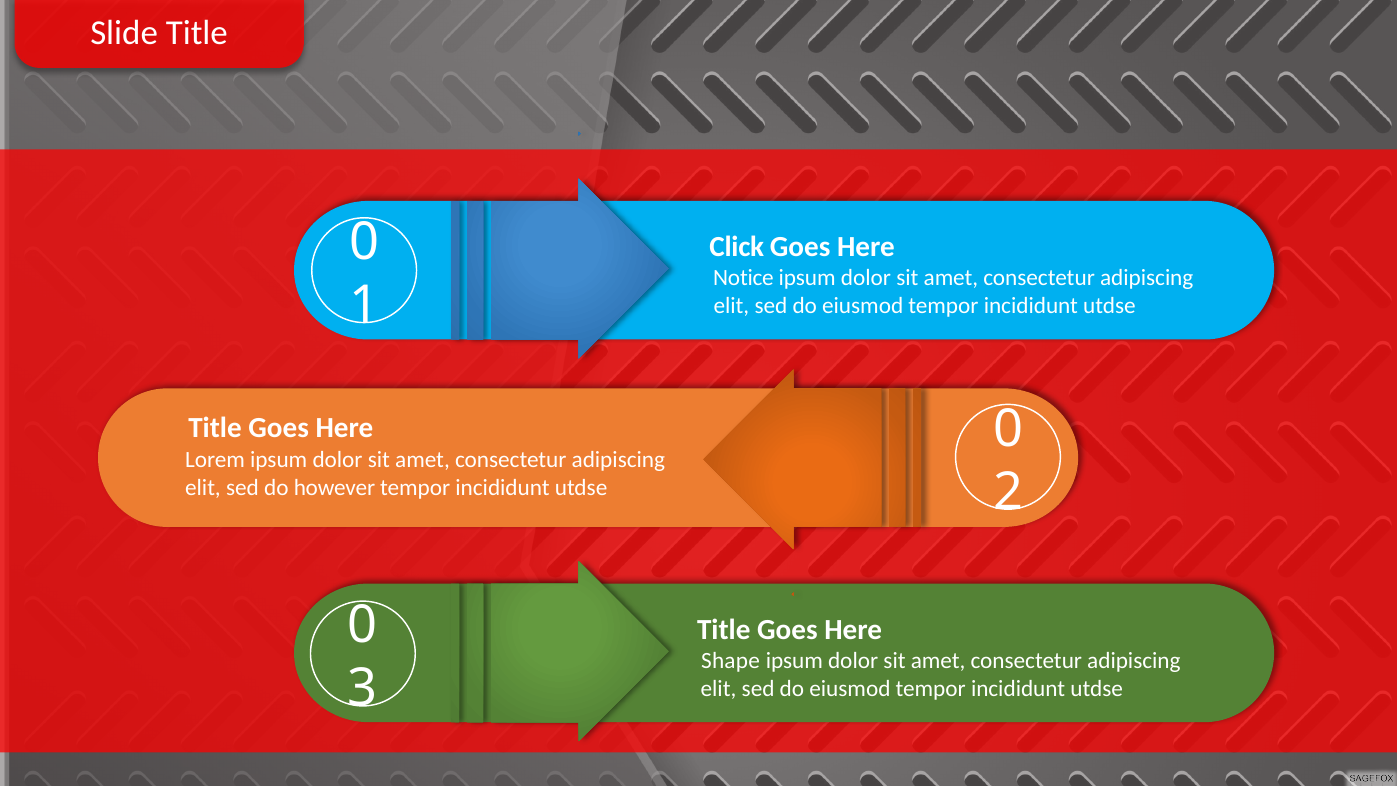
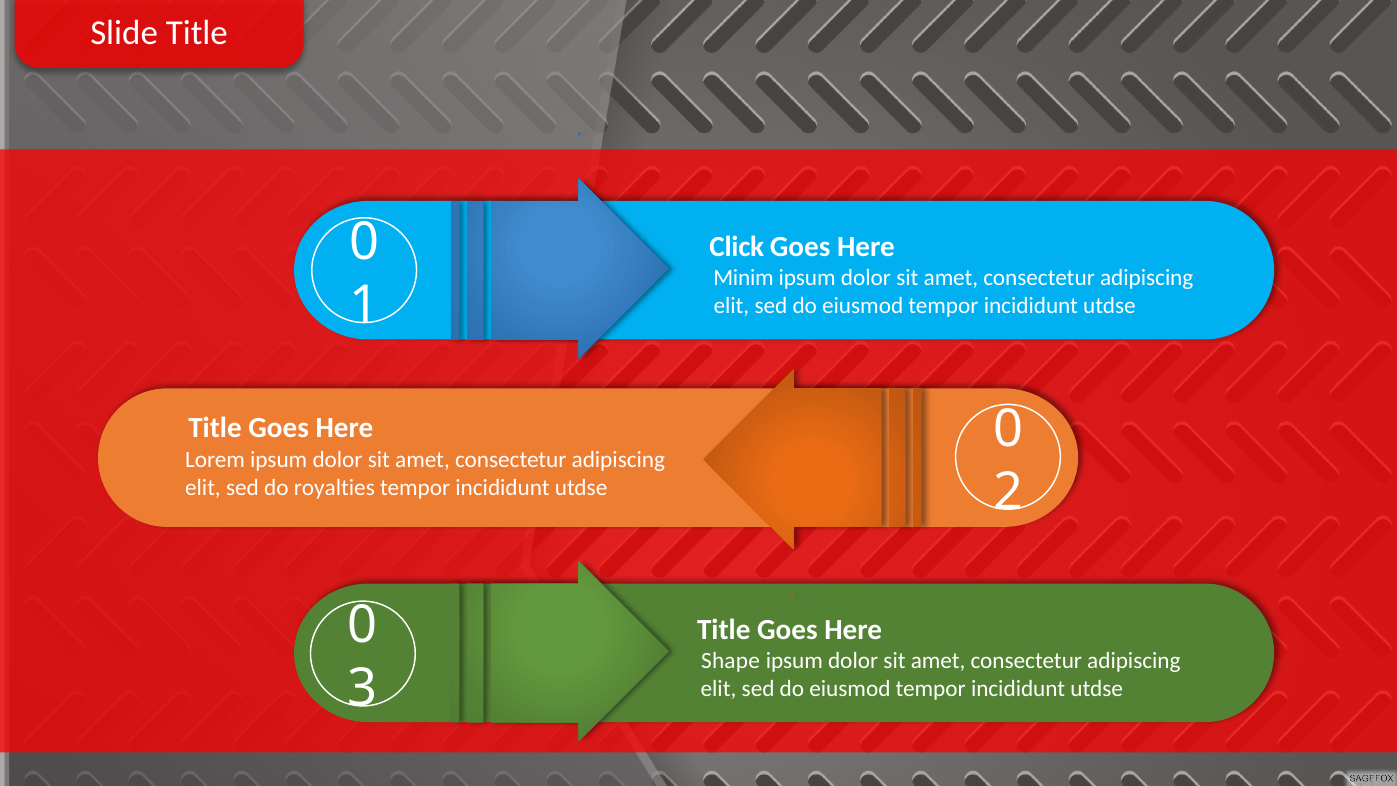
Notice: Notice -> Minim (743, 278)
however: however -> royalties (334, 487)
